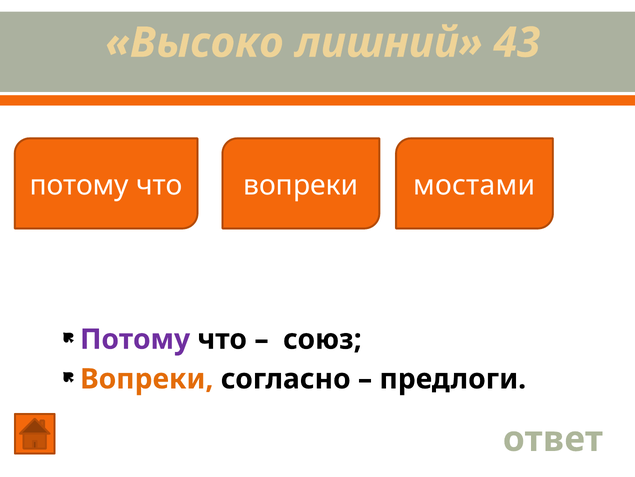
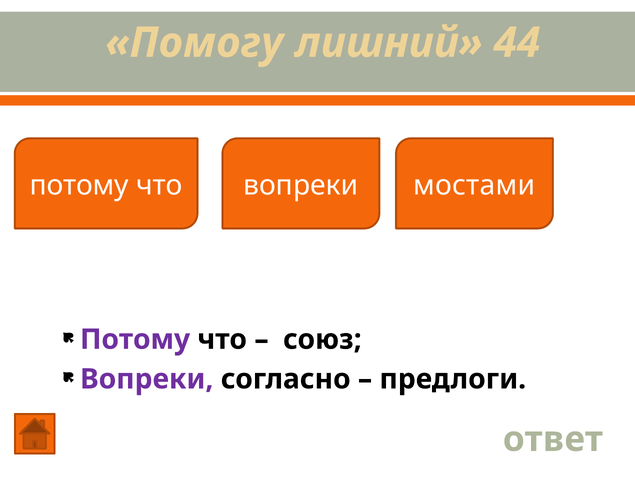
Высоко: Высоко -> Помогу (194, 43)
43: 43 -> 44 (517, 43)
Вопреки colour: orange -> purple (147, 378)
